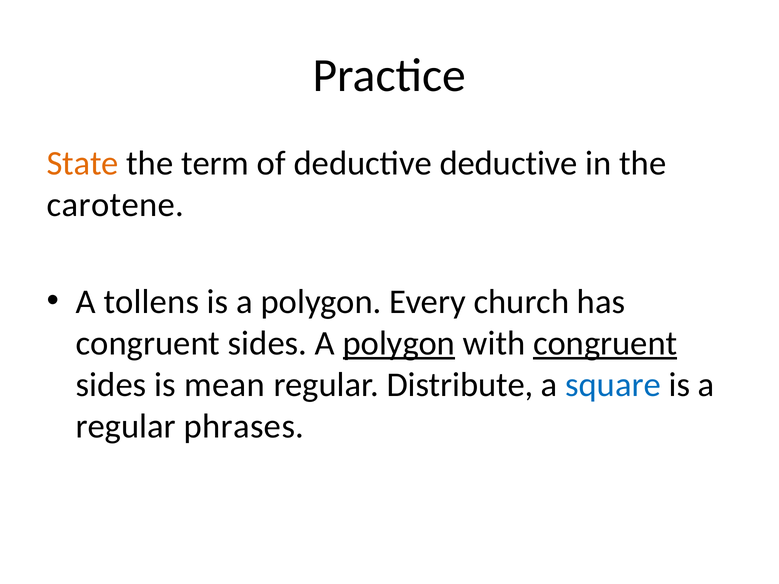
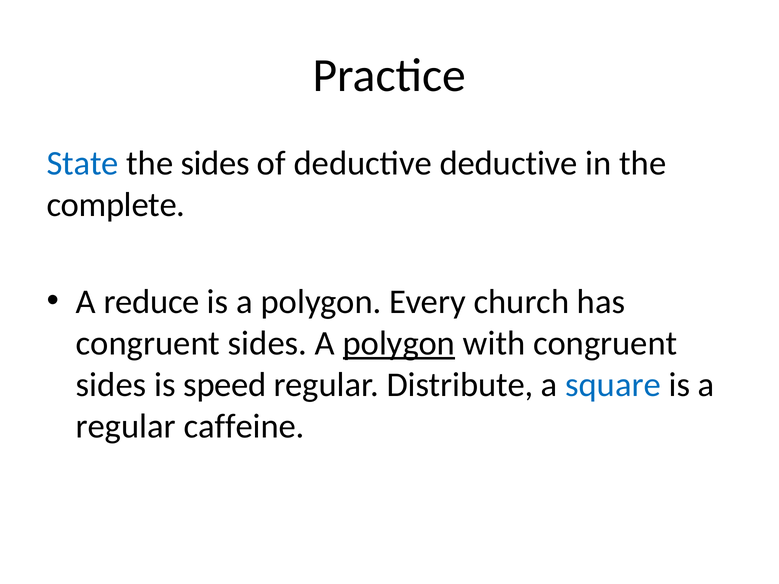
State colour: orange -> blue (83, 163)
the term: term -> sides (215, 163)
carotene: carotene -> complete (116, 205)
tollens: tollens -> reduce (152, 302)
congruent underline: present -> none (605, 344)
mean: mean -> speed (225, 385)
phrases: phrases -> caffeine (244, 427)
